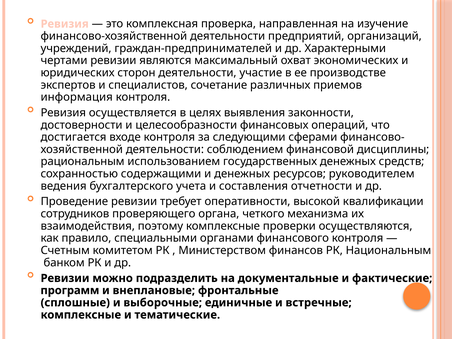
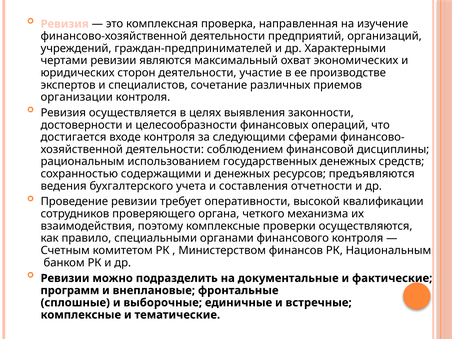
информация: информация -> организации (77, 97)
руководителем: руководителем -> предъявляются (372, 174)
